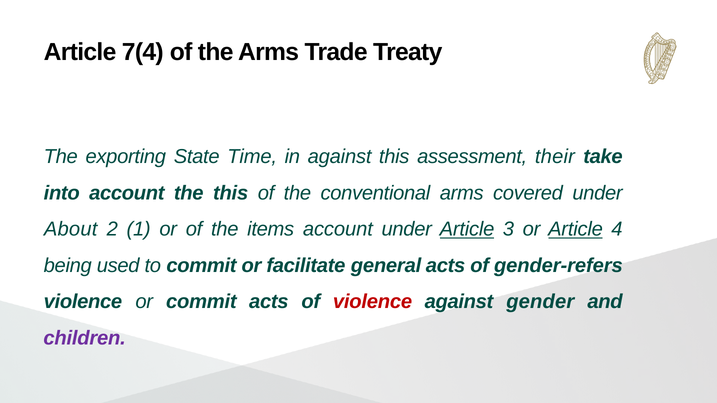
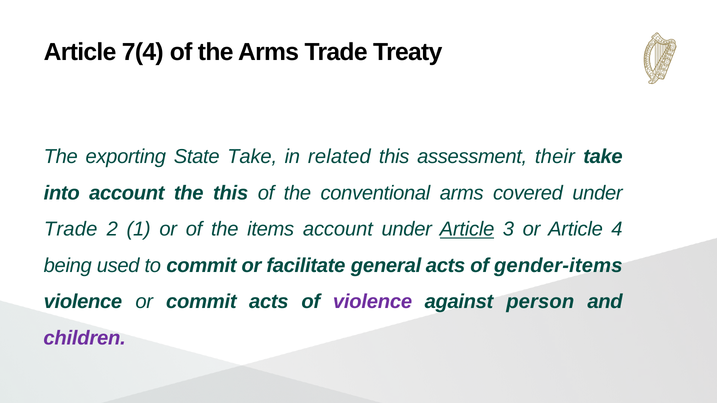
State Time: Time -> Take (252, 157)
in against: against -> related (339, 157)
About: About -> Trade (71, 229)
Article underline: present -> none (576, 229)
gender-refers: gender-refers -> gender-items (558, 266)
violence colour: red -> purple (373, 302)
gender: gender -> person (540, 302)
